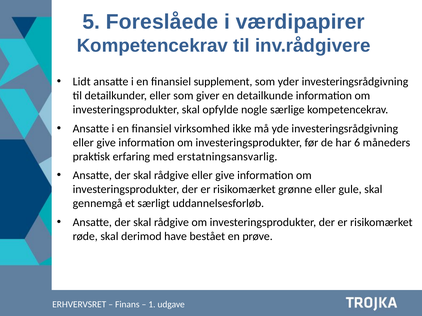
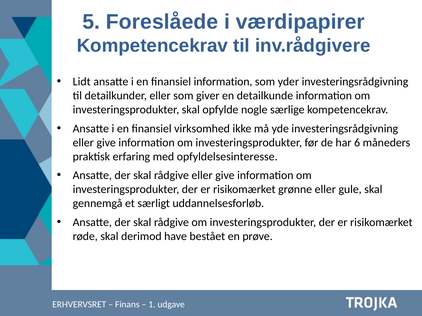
finansiel supplement: supplement -> information (223, 82)
erstatningsansvarlig: erstatningsansvarlig -> opfyldelsesinteresse (227, 157)
